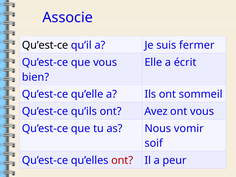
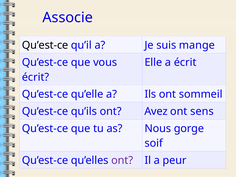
fermer: fermer -> mange (197, 45)
bien: bien -> écrit (36, 77)
ont vous: vous -> sens (202, 111)
vomir: vomir -> gorge (189, 128)
ont colour: red -> purple (122, 160)
